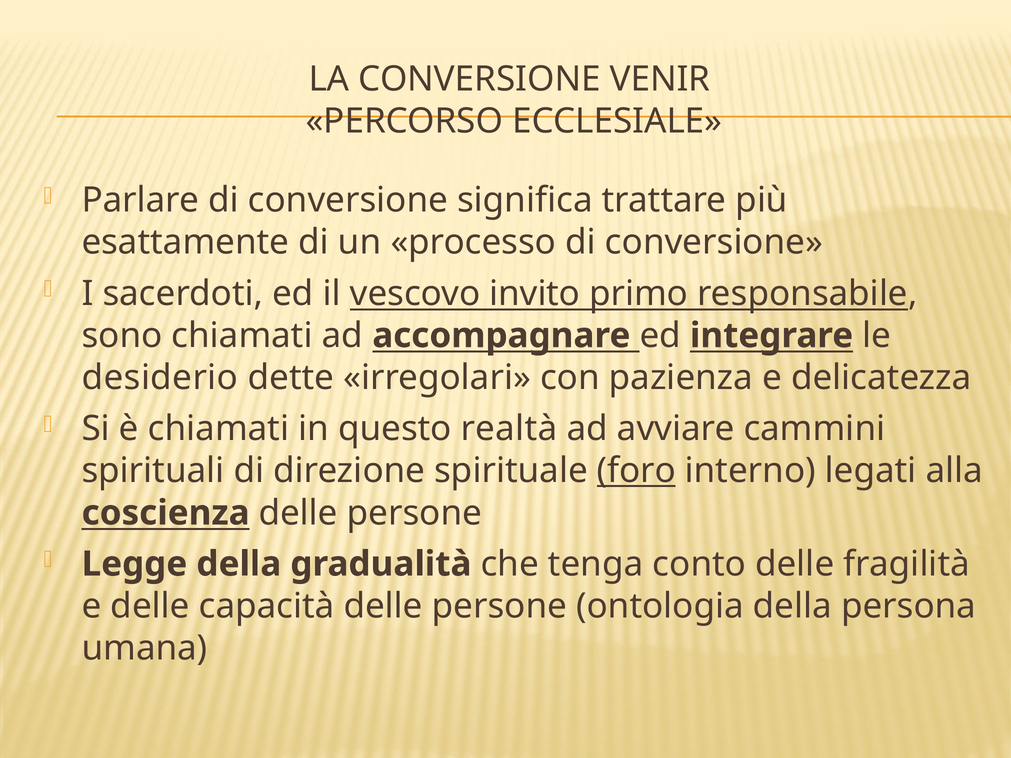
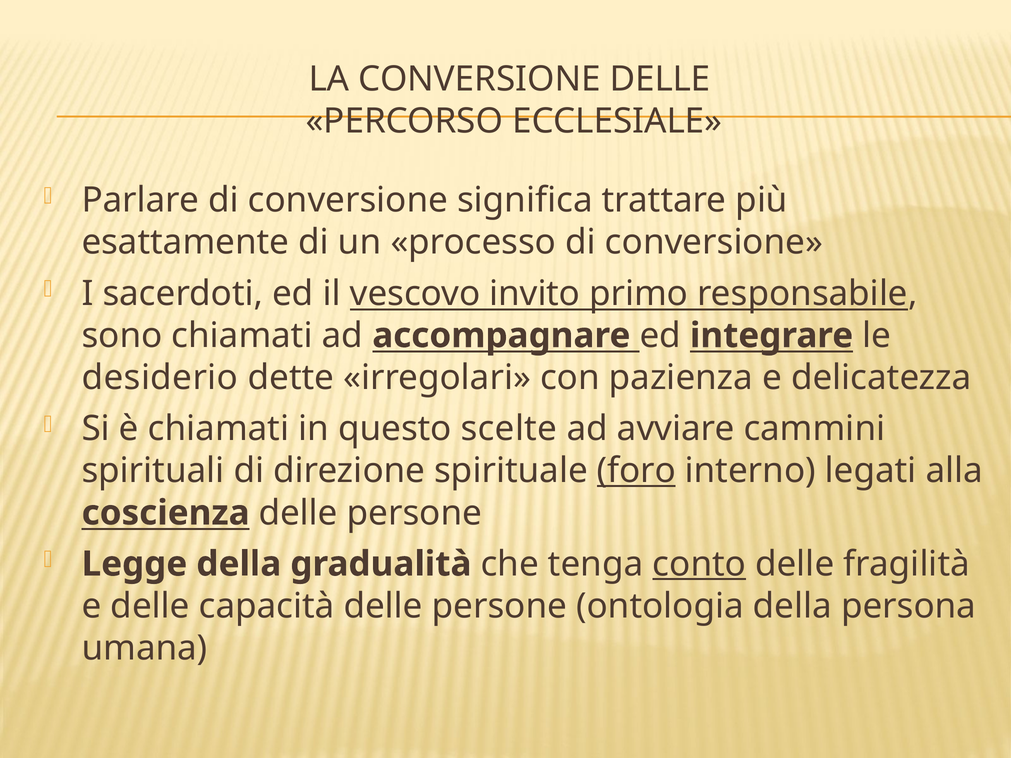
CONVERSIONE VENIR: VENIR -> DELLE (660, 79)
realtà: realtà -> scelte (509, 429)
conto underline: none -> present (699, 564)
